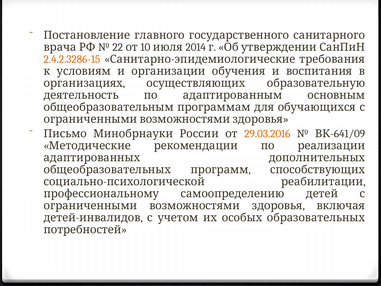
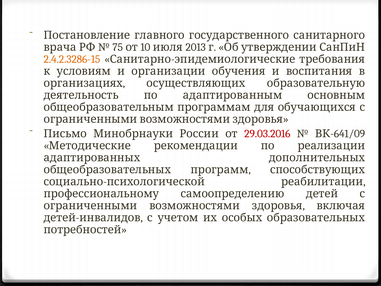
22: 22 -> 75 (118, 47)
2014: 2014 -> 2013 (196, 47)
29.03.2016 colour: orange -> red (267, 133)
